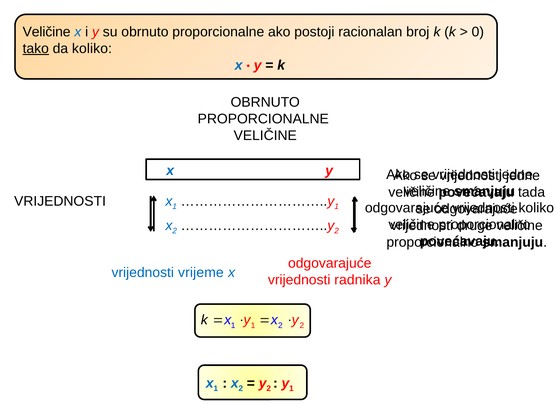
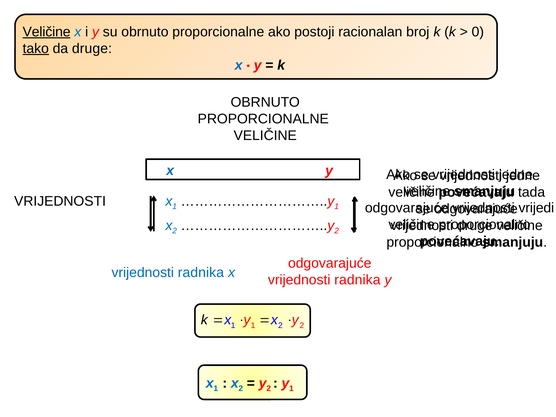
Veličine underline: none -> present (47, 32)
da koliko: koliko -> druge (92, 49)
koliko: koliko -> vrijedi (536, 208)
vrijeme: vrijeme -> radnika (201, 273)
